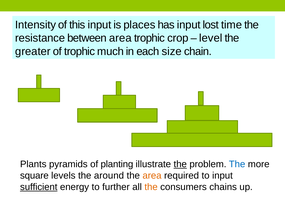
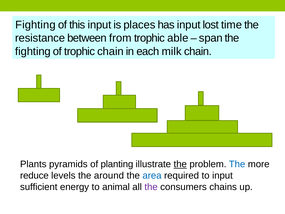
Intensity: Intensity -> Fighting (35, 25)
between area: area -> from (120, 38)
crop: crop -> able (178, 38)
level: level -> span (211, 38)
greater: greater -> fighting (33, 51)
trophic much: much -> chain (110, 51)
size: size -> milk (172, 51)
square: square -> reduce (34, 175)
area colour: orange -> blue (152, 175)
sufficient underline: present -> none (39, 187)
further: further -> animal (116, 187)
the colour: orange -> purple (151, 187)
